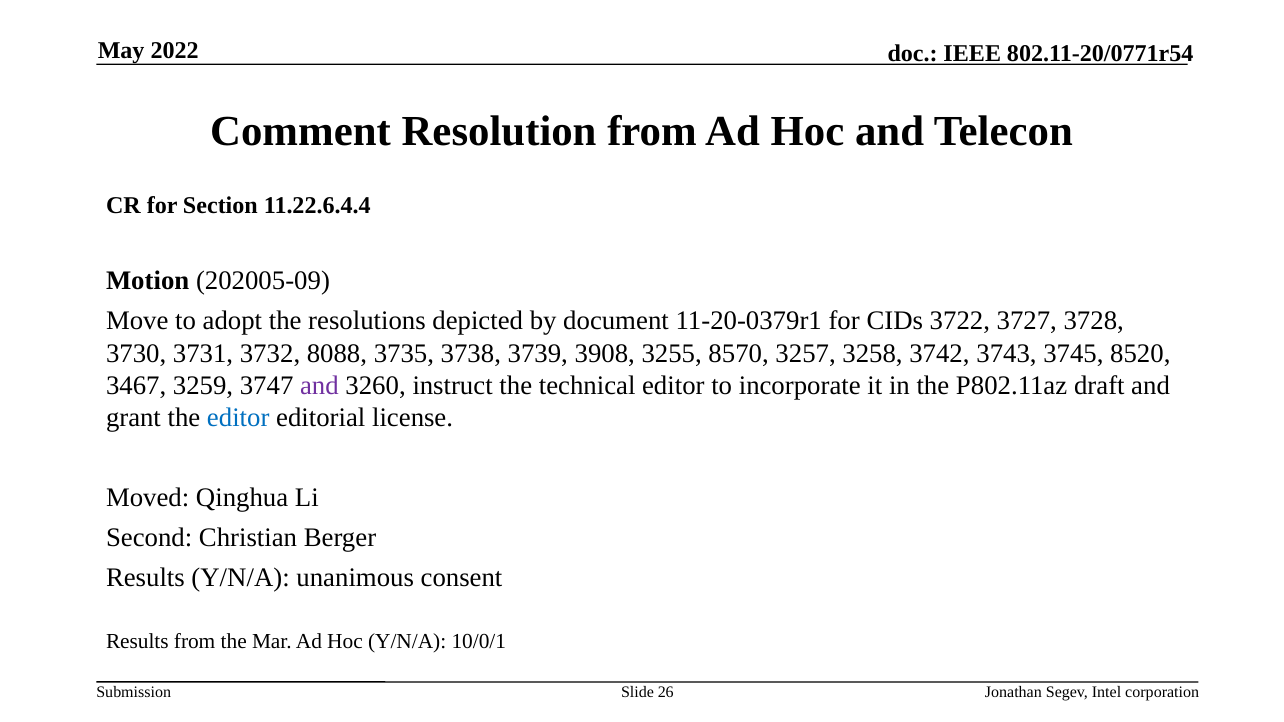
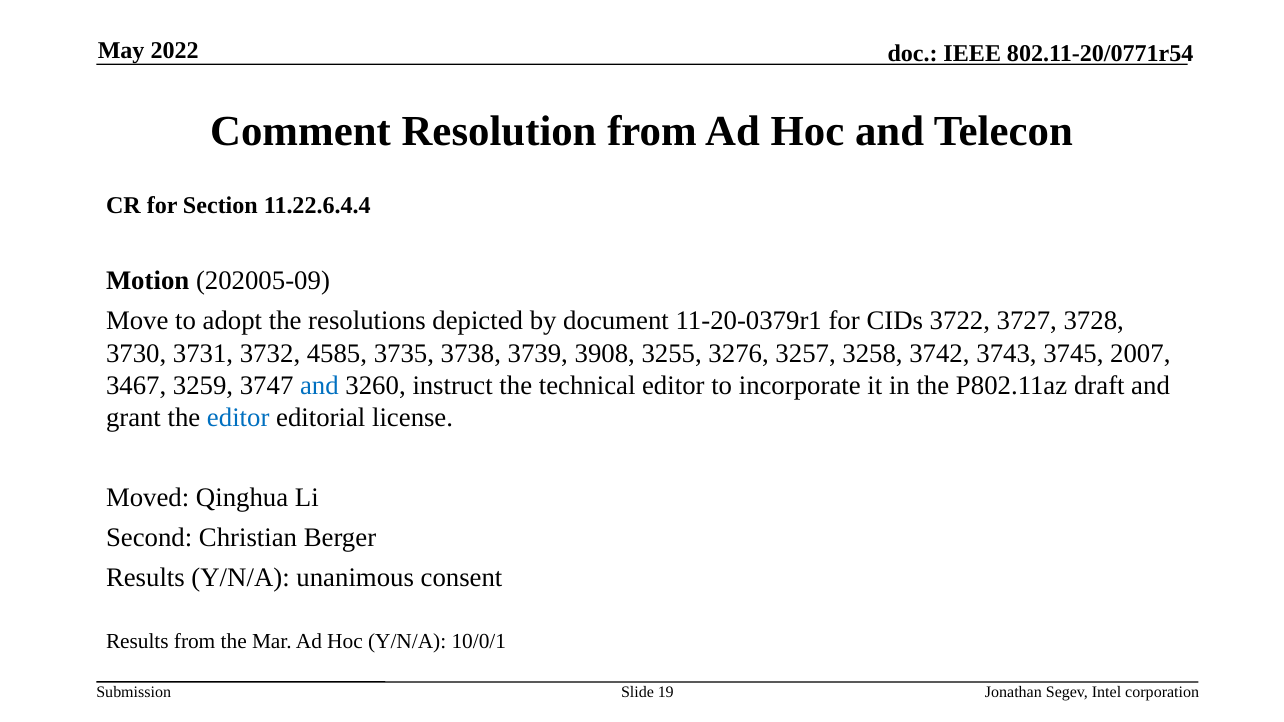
8088: 8088 -> 4585 (337, 353)
8570: 8570 -> 3276 (739, 353)
8520: 8520 -> 2007 (1140, 353)
and colour: purple -> blue (319, 385)
26: 26 -> 19 (666, 693)
